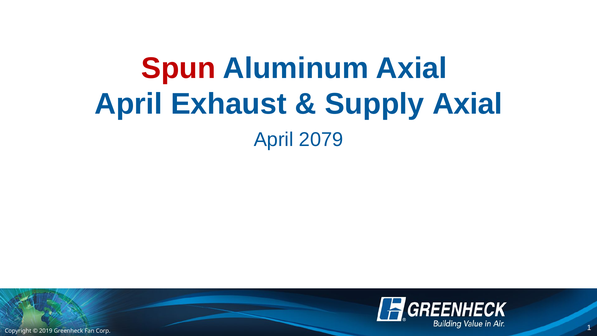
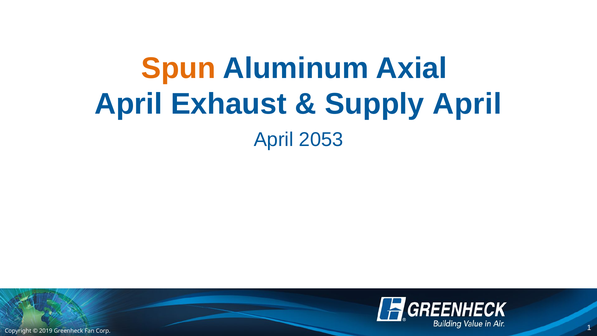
Spun colour: red -> orange (178, 68)
Supply Axial: Axial -> April (467, 104)
2079: 2079 -> 2053 (321, 139)
